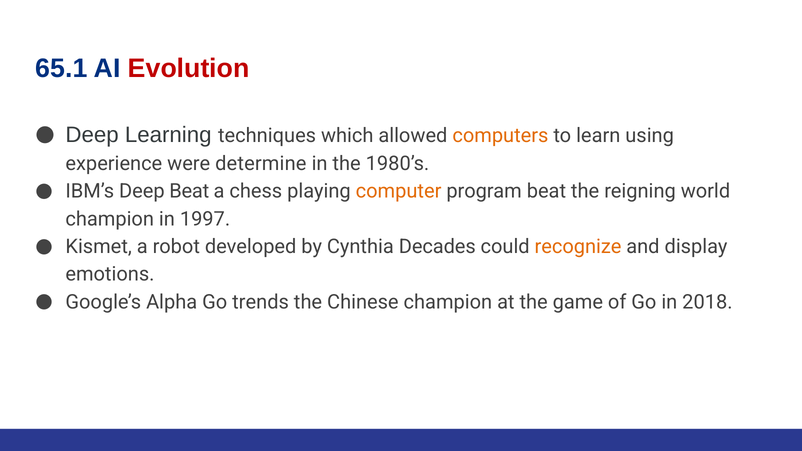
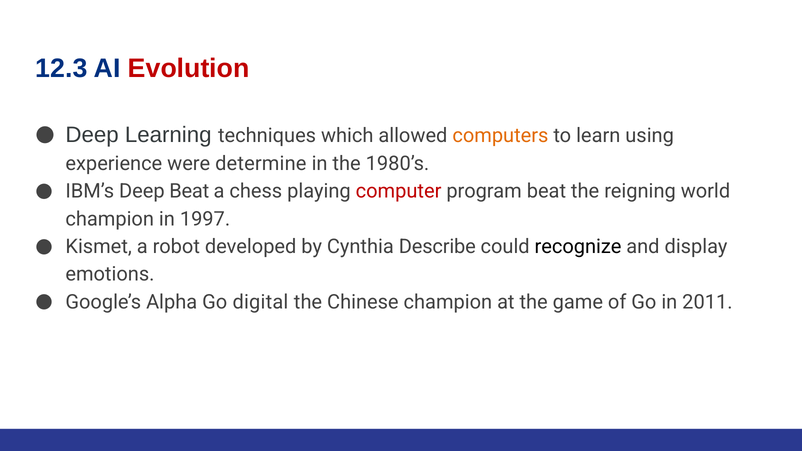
65.1: 65.1 -> 12.3 (61, 68)
computer colour: orange -> red (399, 191)
Decades: Decades -> Describe (437, 247)
recognize colour: orange -> black (578, 247)
trends: trends -> digital (260, 302)
2018: 2018 -> 2011 (707, 302)
